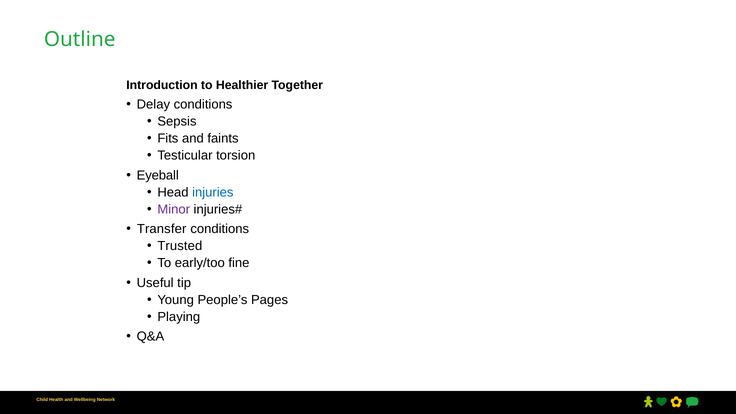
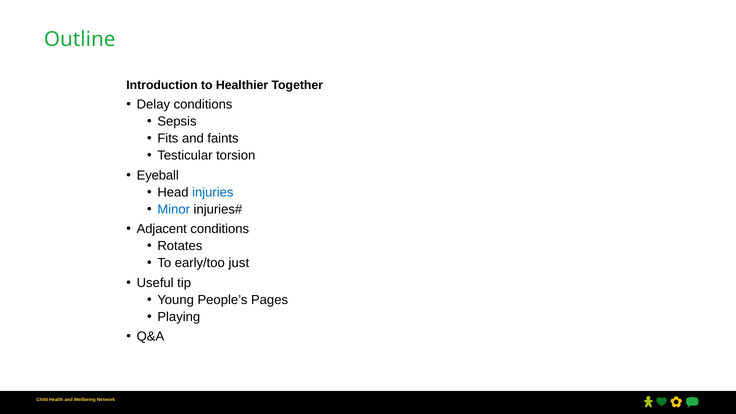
Minor colour: purple -> blue (174, 209)
Transfer: Transfer -> Adjacent (162, 229)
Trusted: Trusted -> Rotates (180, 246)
fine: fine -> just (239, 263)
